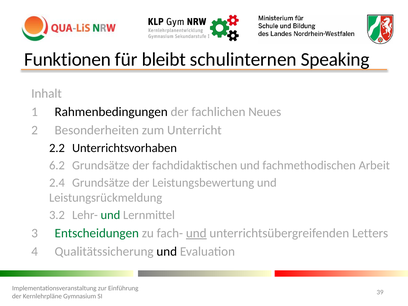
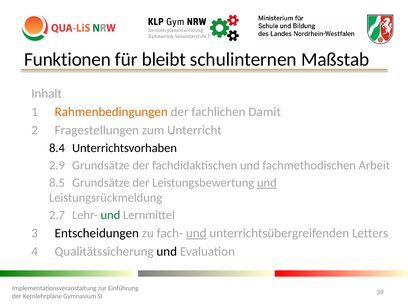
Speaking: Speaking -> Maßstab (335, 60)
Rahmenbedingungen colour: black -> orange (111, 112)
Neues: Neues -> Damit (265, 112)
Besonderheiten: Besonderheiten -> Fragestellungen (97, 130)
2.2: 2.2 -> 8.4 (57, 148)
6.2: 6.2 -> 2.9 (57, 165)
2.4: 2.4 -> 8.5 (57, 183)
und underline: none -> present (267, 183)
3.2: 3.2 -> 2.7 (57, 215)
Entscheidungen colour: green -> black (97, 233)
